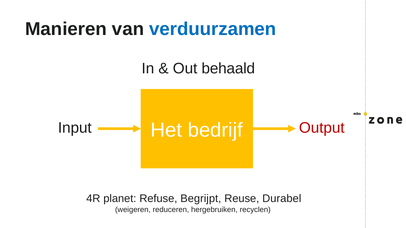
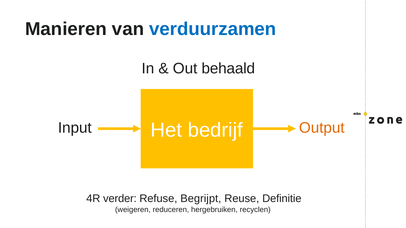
Output colour: red -> orange (322, 128)
planet: planet -> verder (120, 199)
Durabel: Durabel -> Definitie (282, 199)
